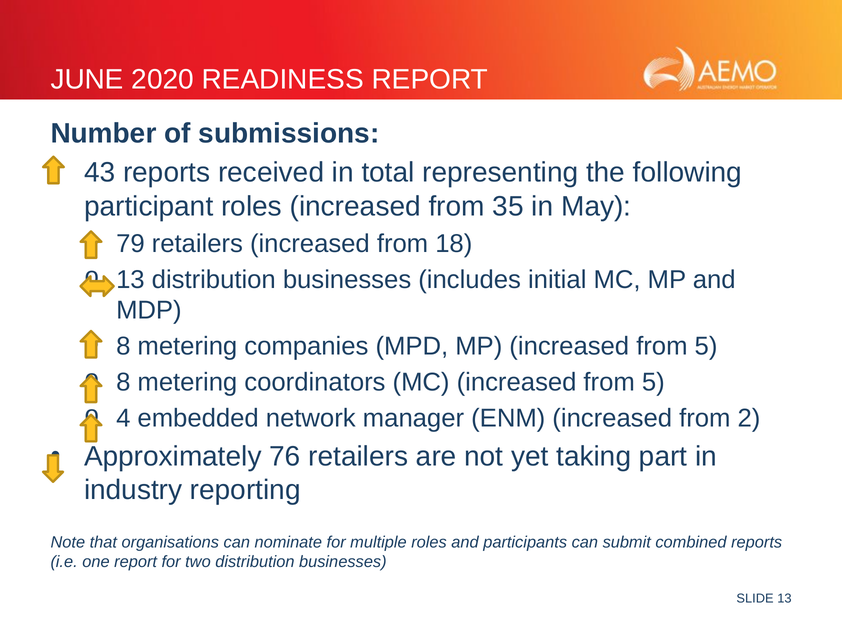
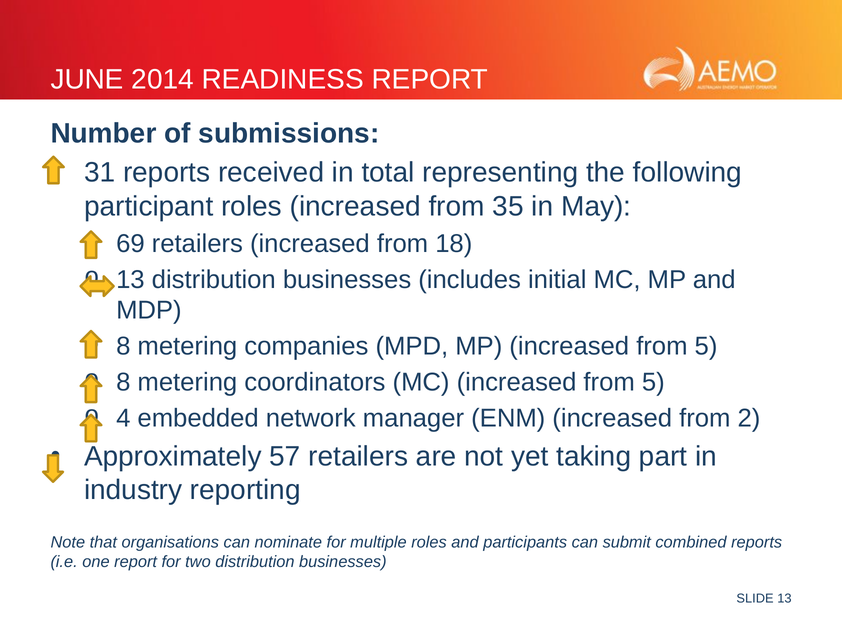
2020: 2020 -> 2014 (163, 80)
43: 43 -> 31 (100, 172)
79: 79 -> 69 (130, 243)
76: 76 -> 57 (285, 456)
